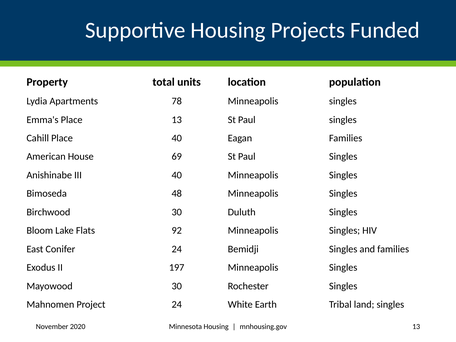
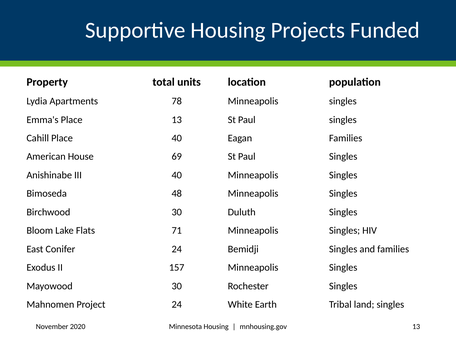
92: 92 -> 71 (177, 231)
197: 197 -> 157 (177, 268)
